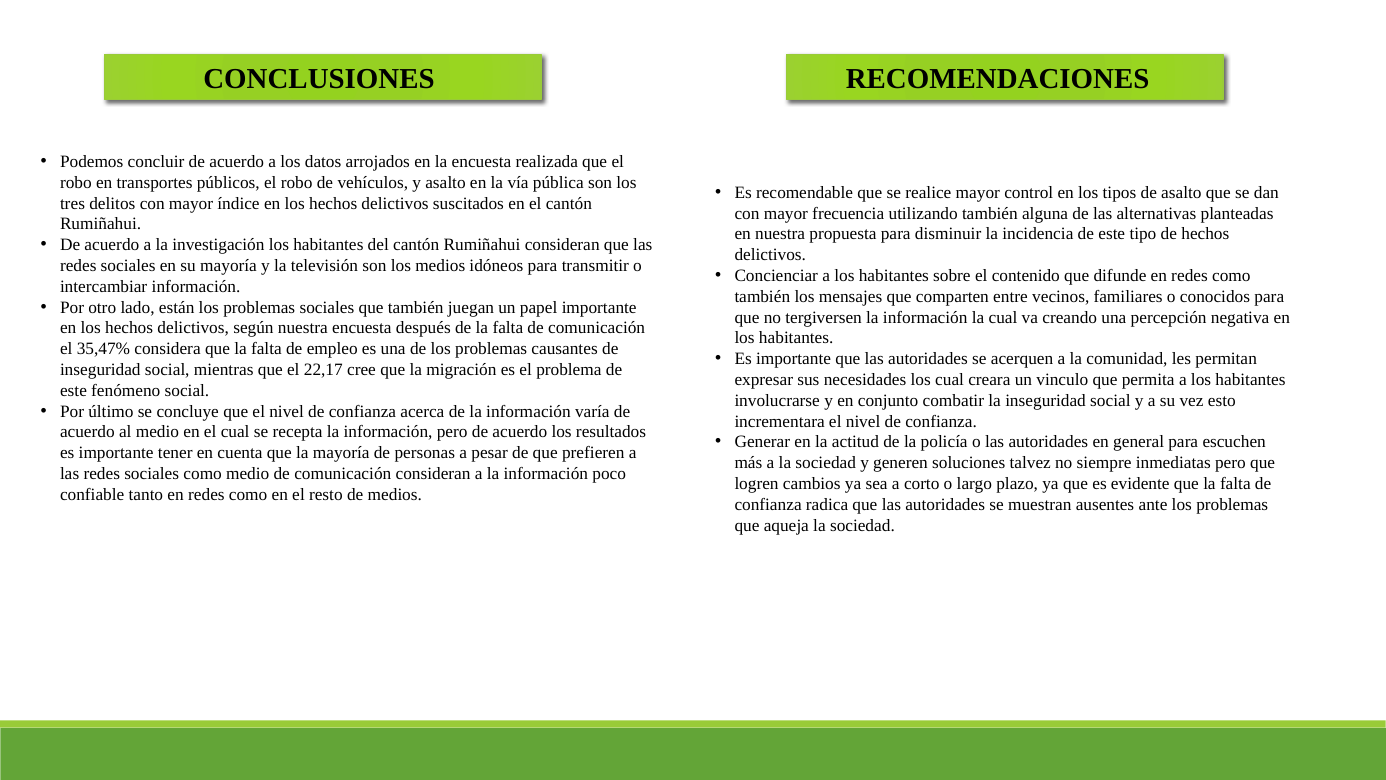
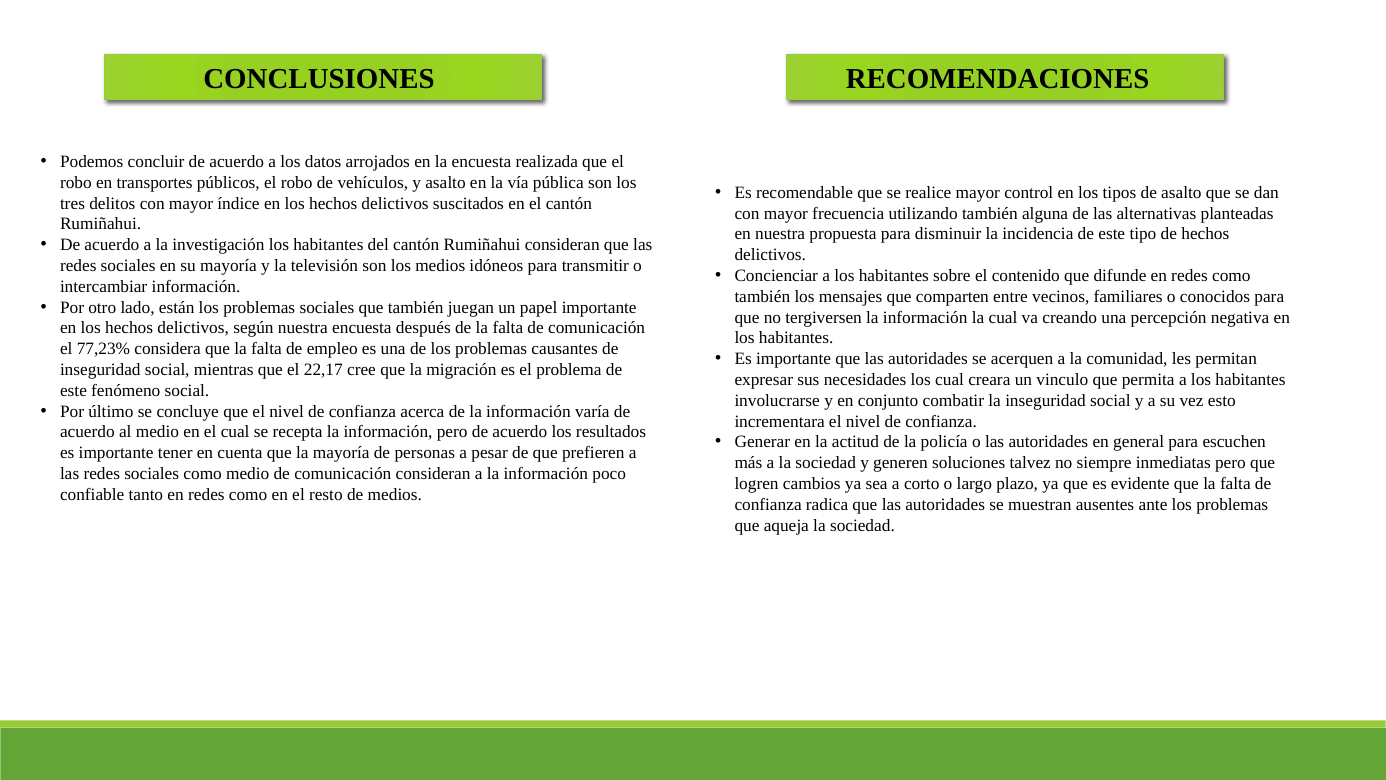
35,47%: 35,47% -> 77,23% (104, 349)
